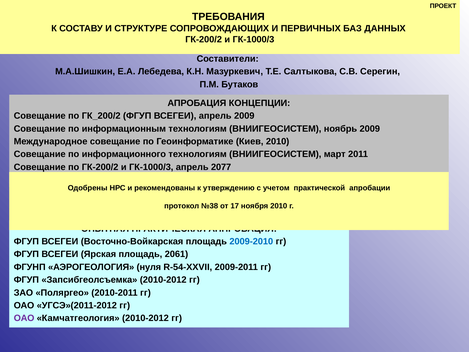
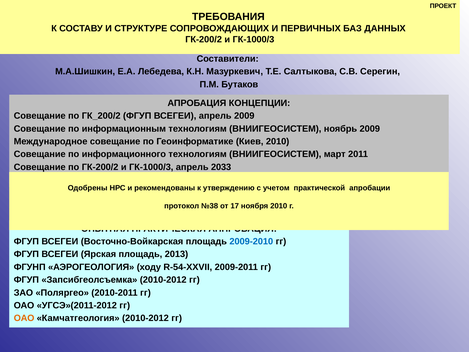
2077: 2077 -> 2033 (221, 167)
2061: 2061 -> 2013 (176, 254)
нуля: нуля -> ходу (149, 267)
ОАО colour: purple -> orange (24, 318)
